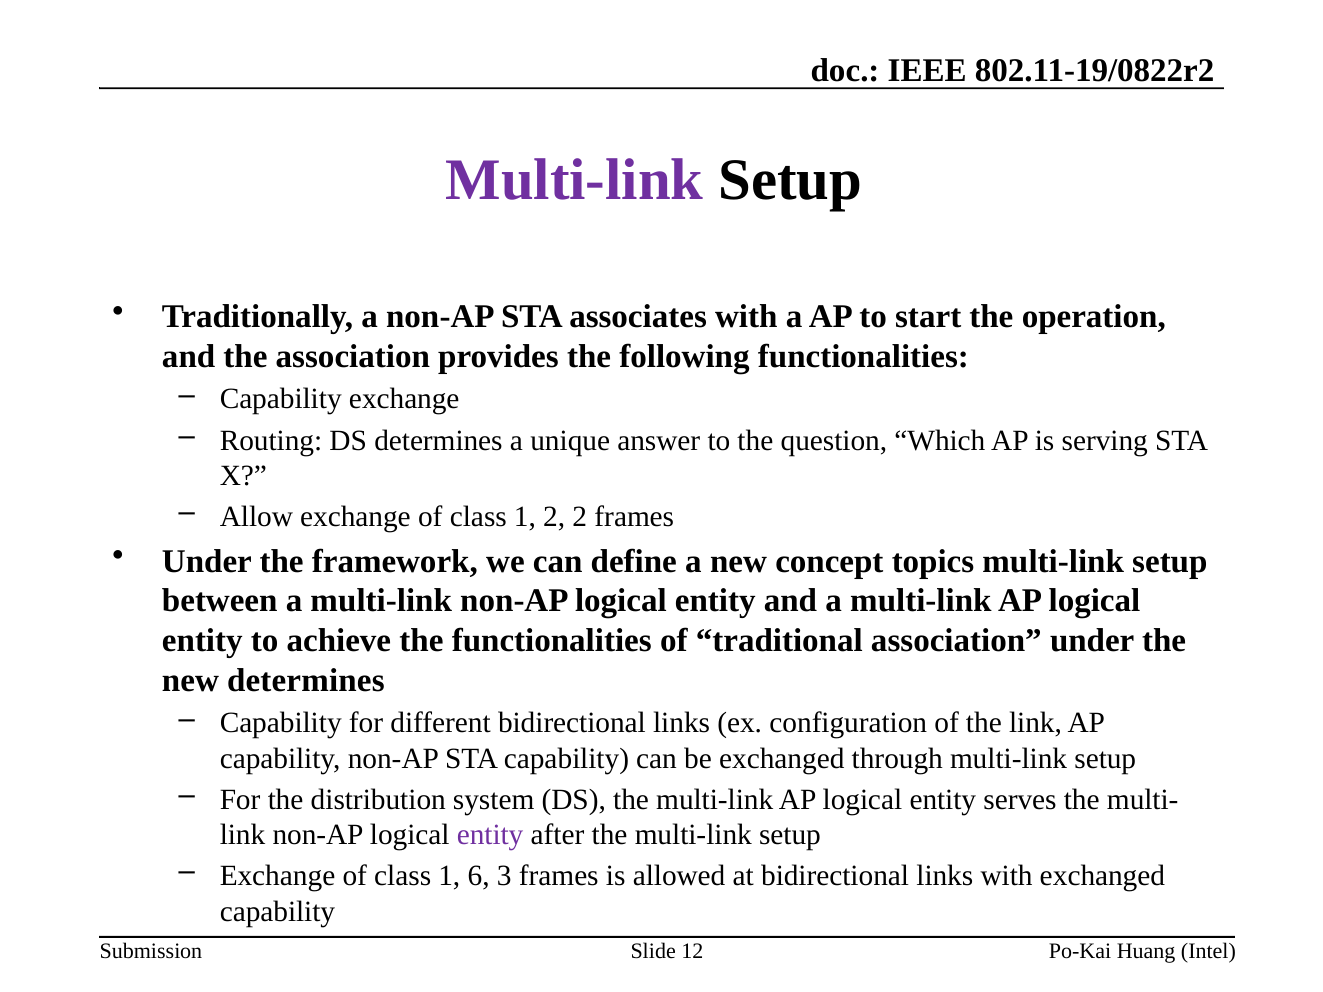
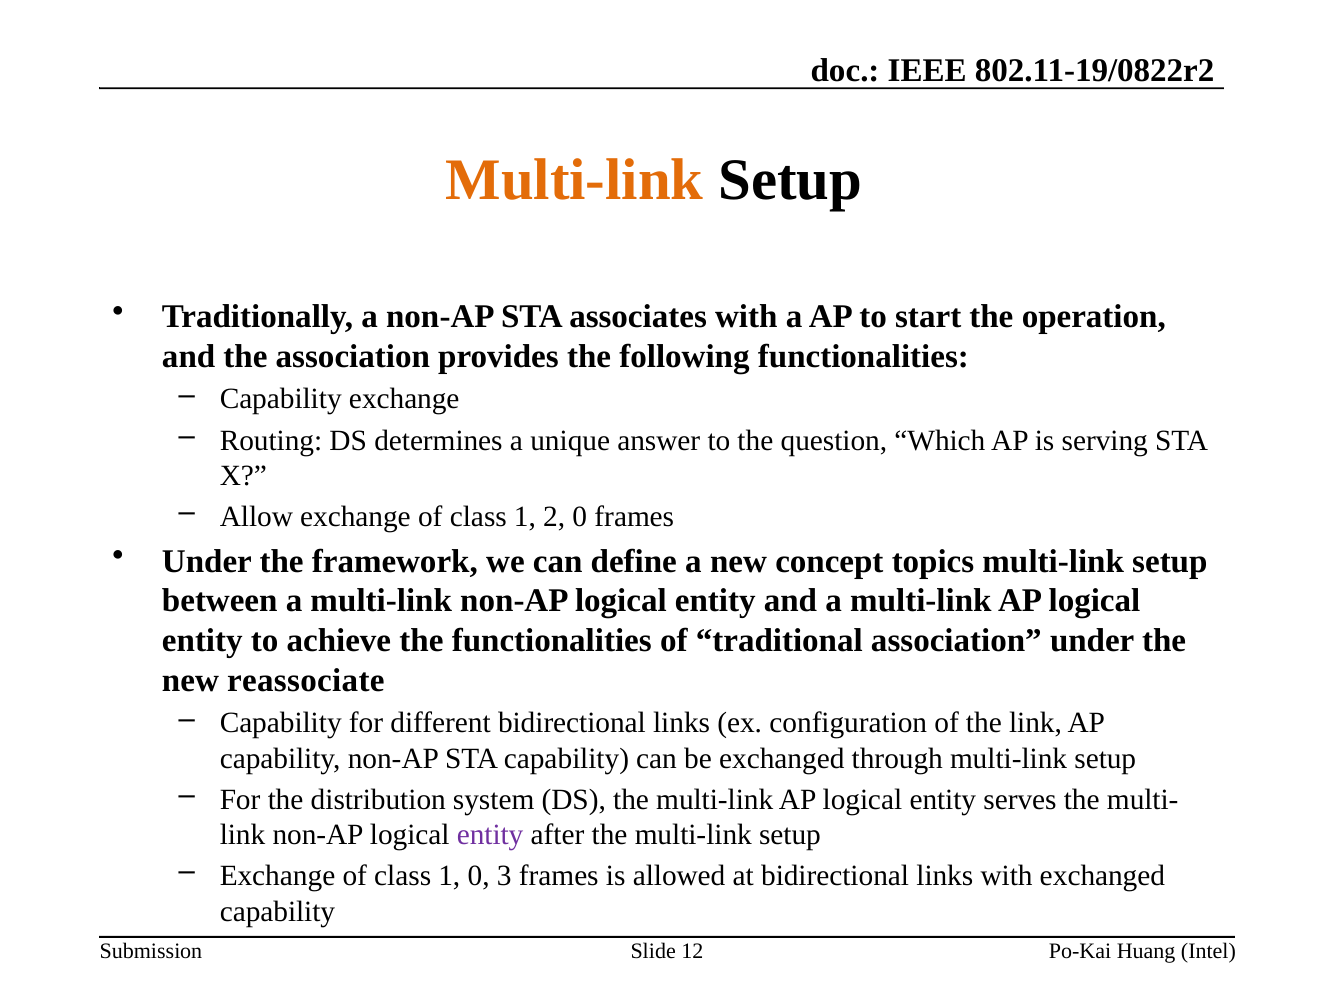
Multi-link colour: purple -> orange (575, 180)
2 2: 2 -> 0 (580, 517)
new determines: determines -> reassociate (306, 680)
1 6: 6 -> 0 (479, 876)
